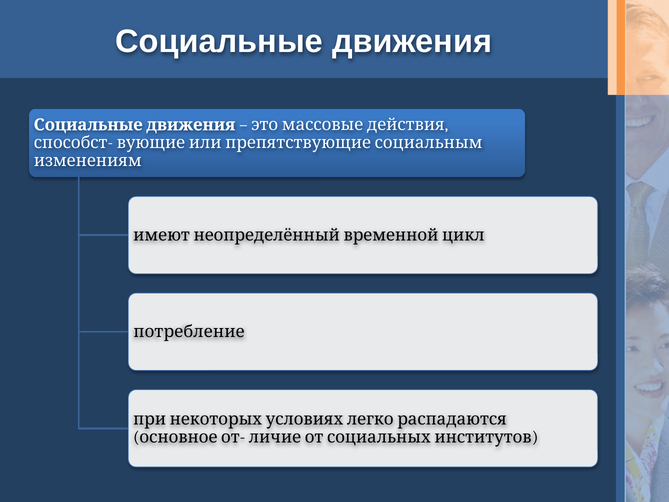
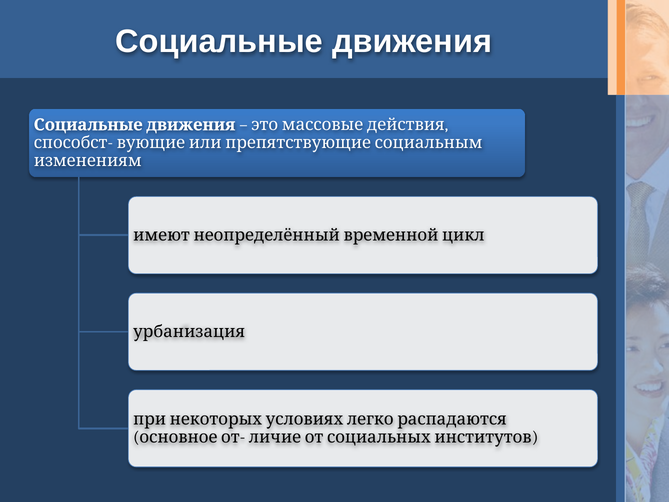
потребление: потребление -> урбанизация (189, 331)
